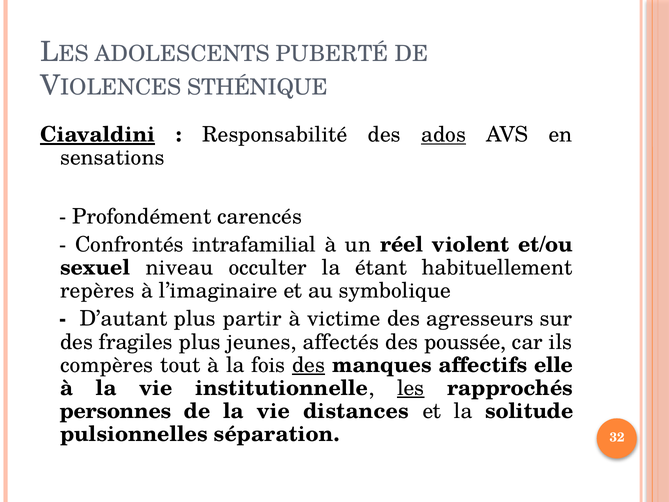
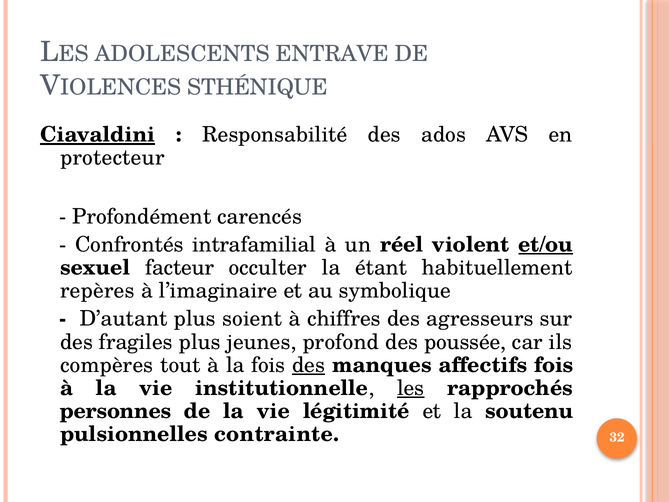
PUBERTÉ: PUBERTÉ -> ENTRAVE (332, 54)
ados underline: present -> none (444, 135)
sensations: sensations -> protecteur (112, 158)
et/ou underline: none -> present (546, 245)
niveau: niveau -> facteur (180, 268)
partir: partir -> soient (252, 319)
victime: victime -> chiffres (344, 319)
affectés: affectés -> profond (341, 342)
affectifs elle: elle -> fois (554, 365)
distances: distances -> légitimité (356, 411)
solitude: solitude -> soutenu (529, 411)
séparation: séparation -> contrainte (277, 434)
